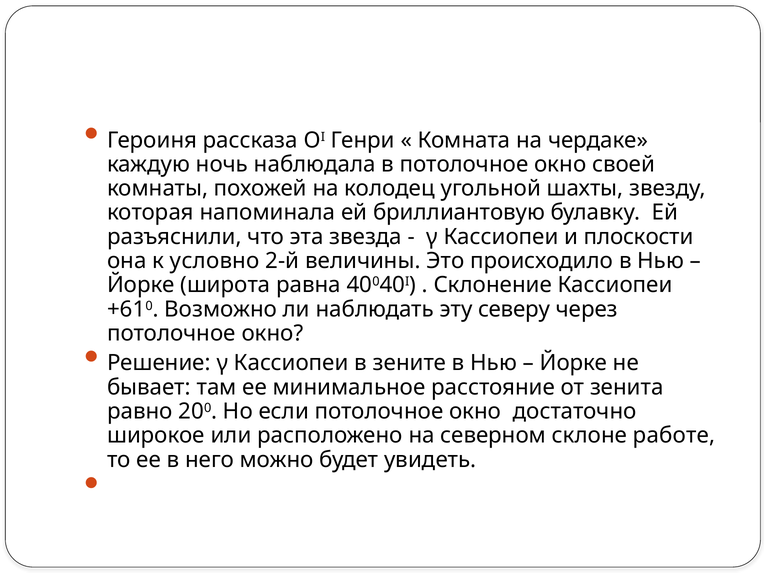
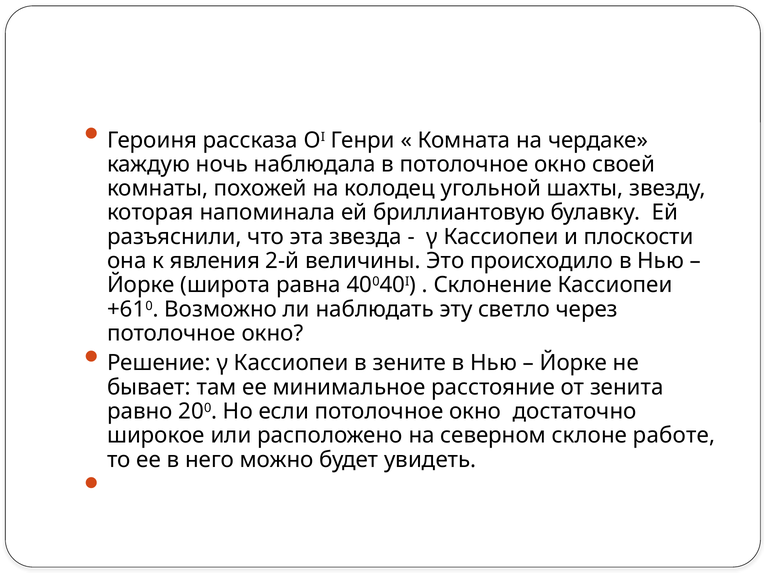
условно: условно -> явления (215, 261)
северу: северу -> светло (514, 309)
